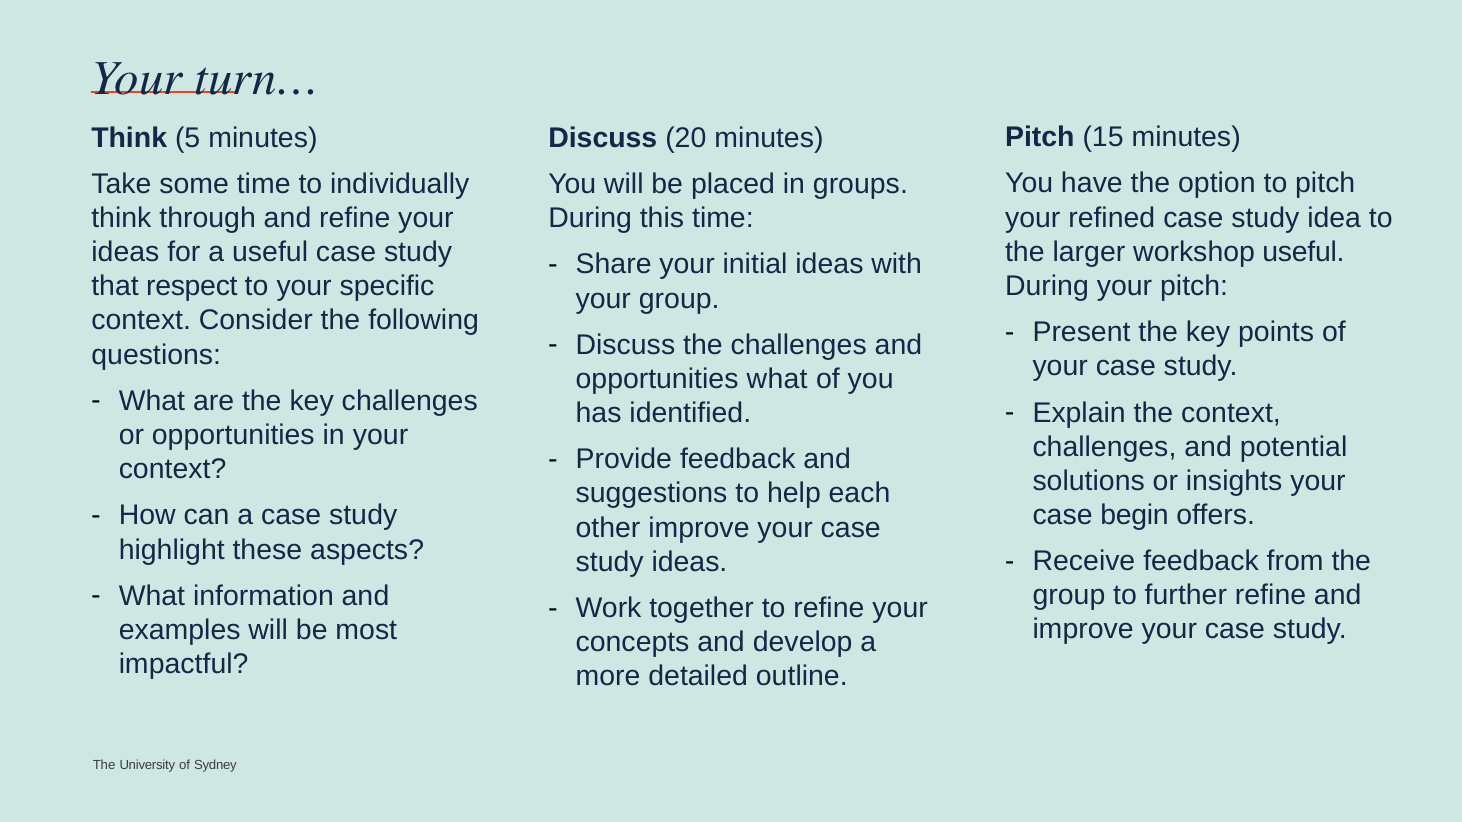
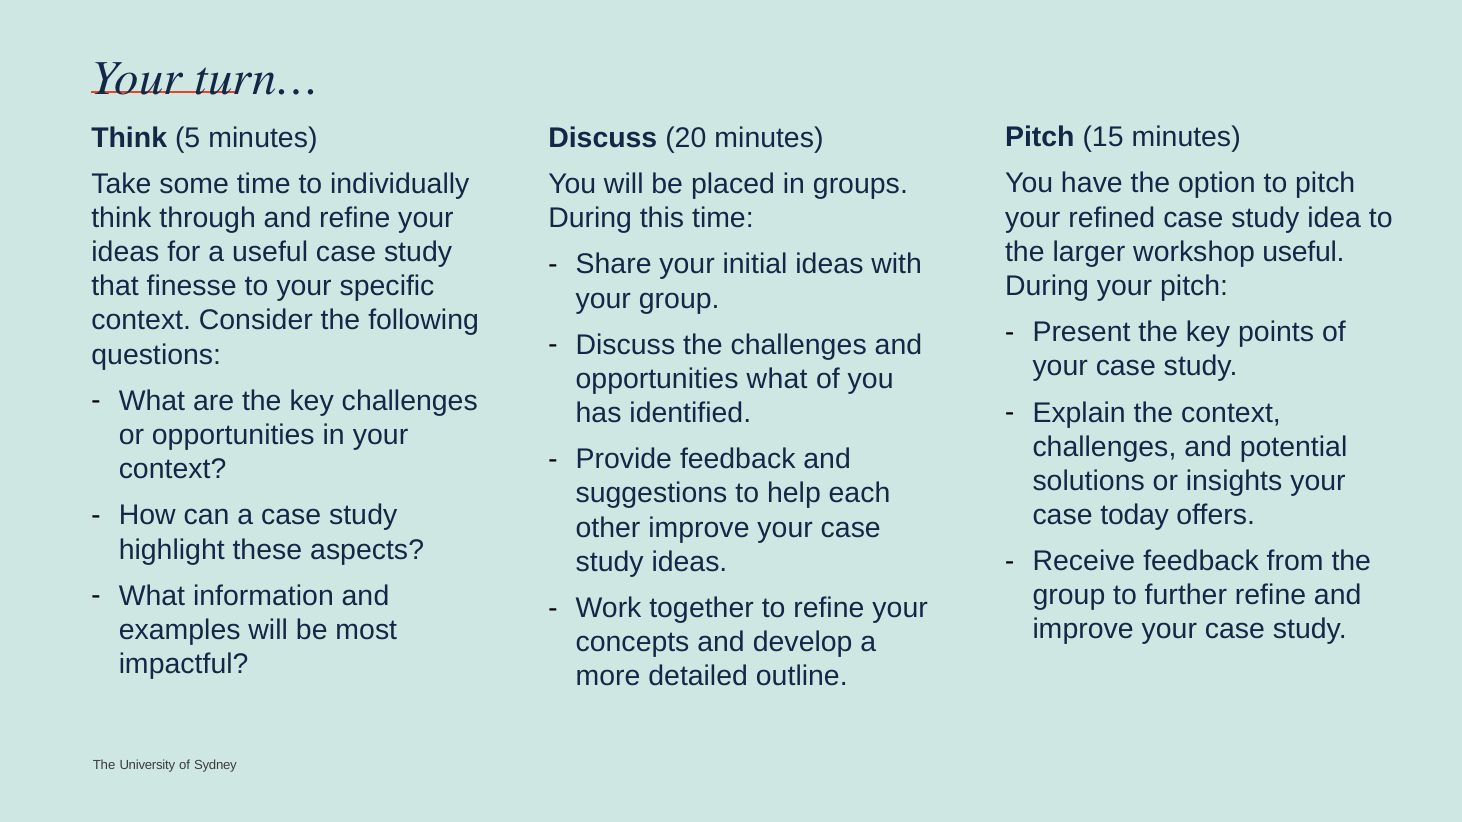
respect: respect -> finesse (192, 287)
begin: begin -> today (1135, 515)
